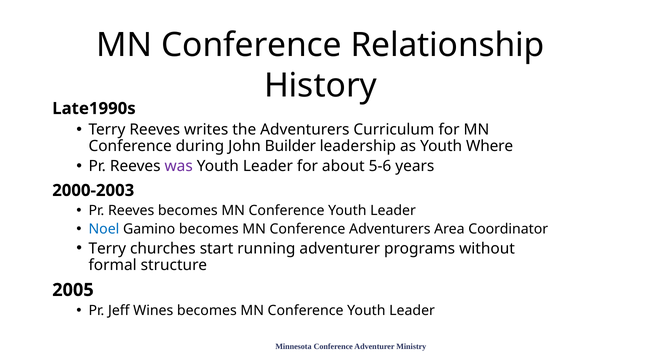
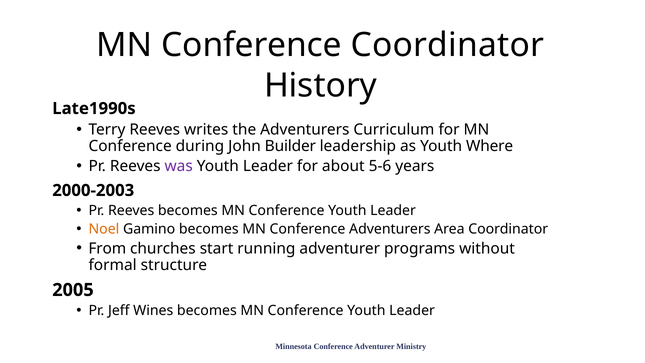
Conference Relationship: Relationship -> Coordinator (447, 45)
Noel colour: blue -> orange (104, 229)
Terry: Terry -> From (107, 248)
